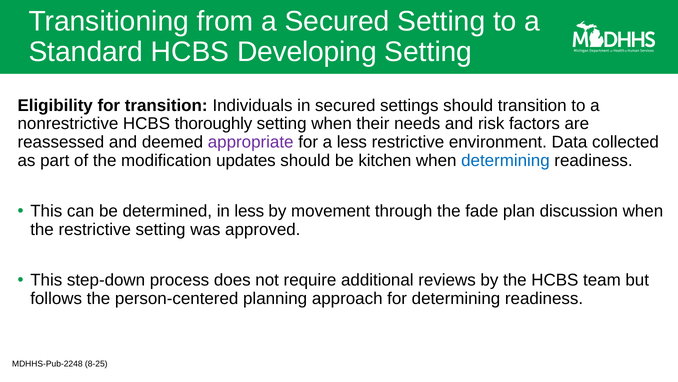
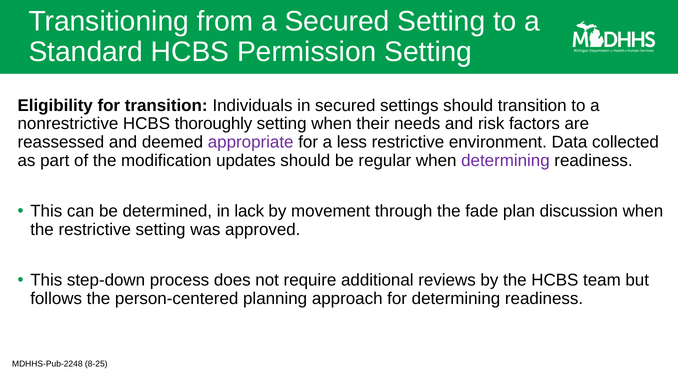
Developing: Developing -> Permission (307, 52)
kitchen: kitchen -> regular (385, 160)
determining colour: blue -> purple (505, 160)
in less: less -> lack (249, 211)
